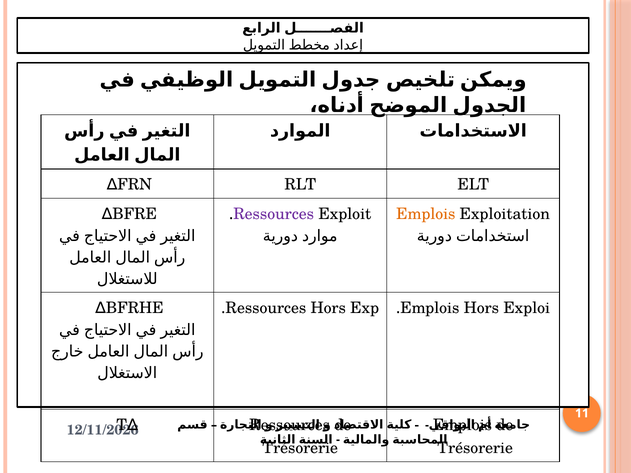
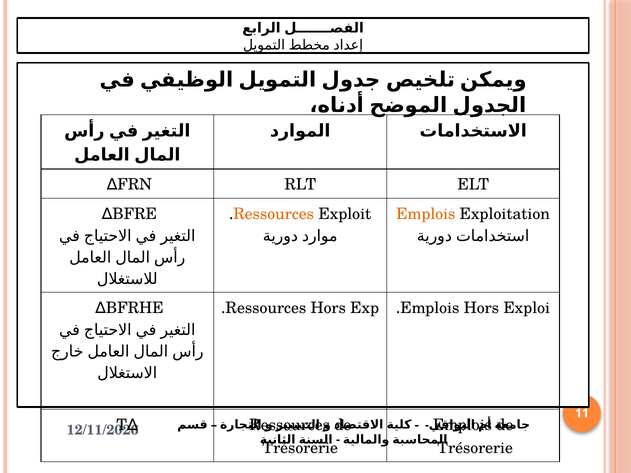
Ressources colour: purple -> orange (274, 214)
